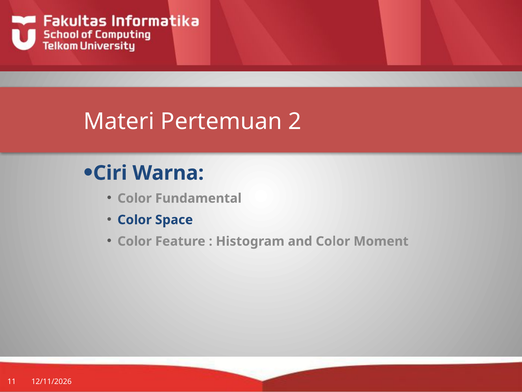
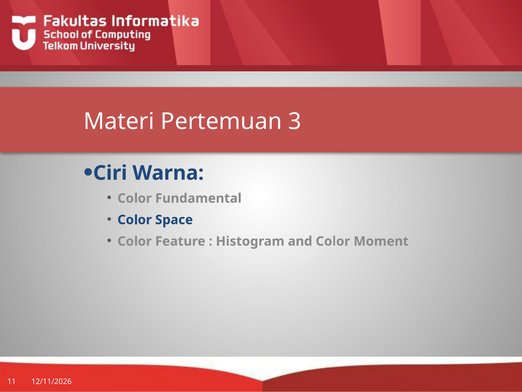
2: 2 -> 3 (295, 121)
